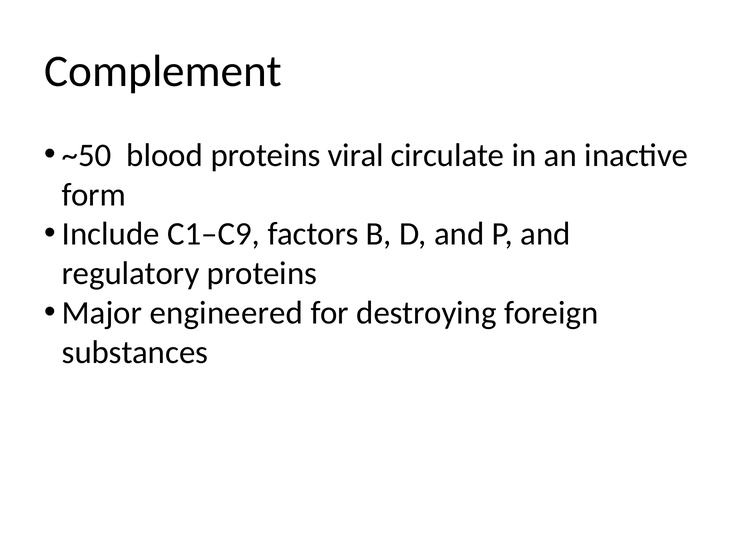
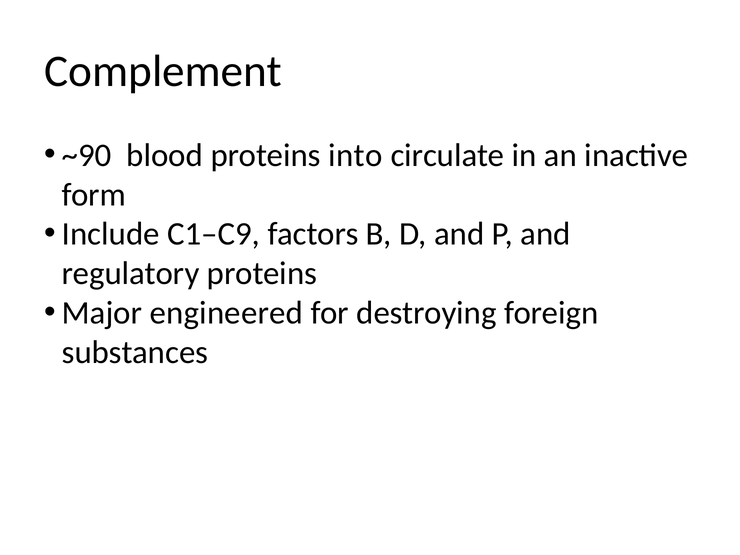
~50: ~50 -> ~90 (87, 155)
viral: viral -> into (355, 155)
